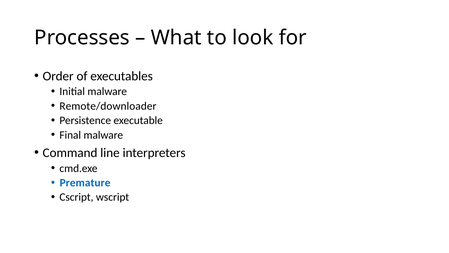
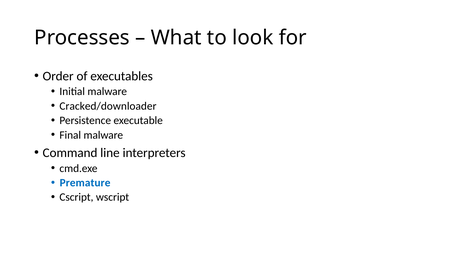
Remote/downloader: Remote/downloader -> Cracked/downloader (108, 106)
